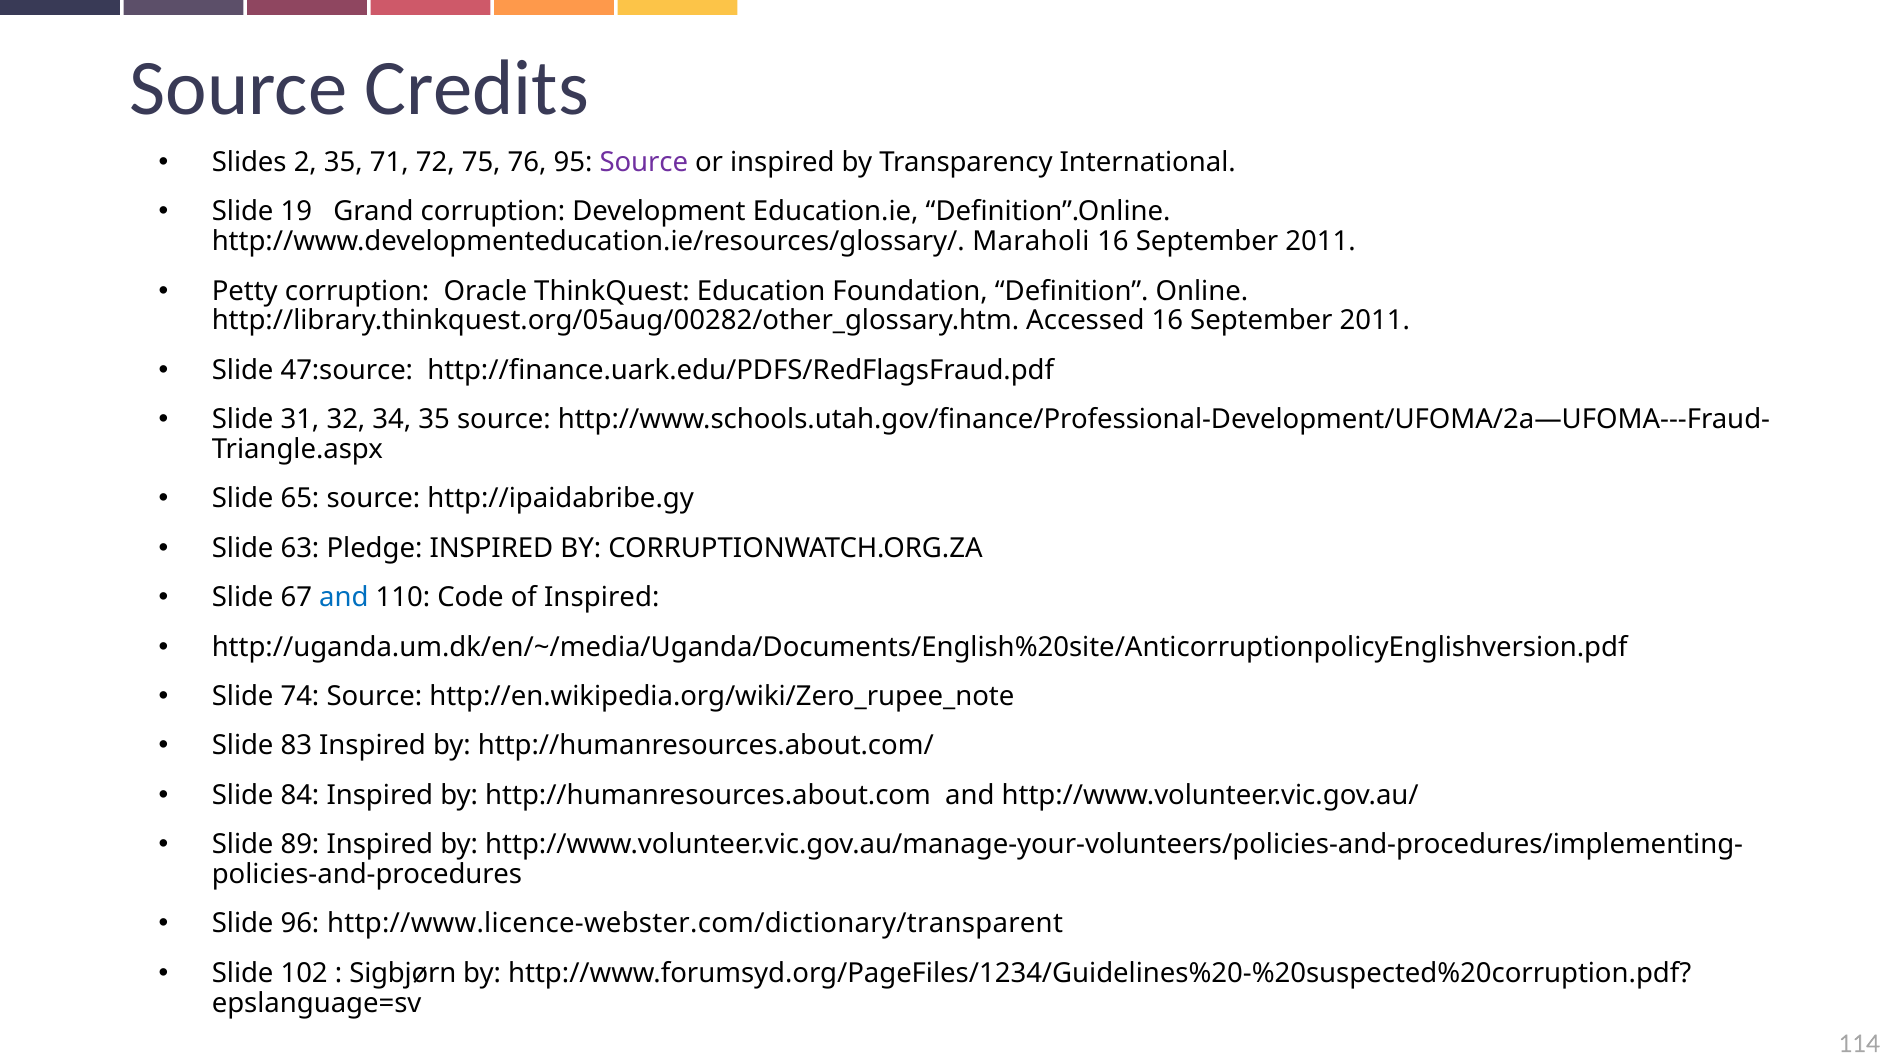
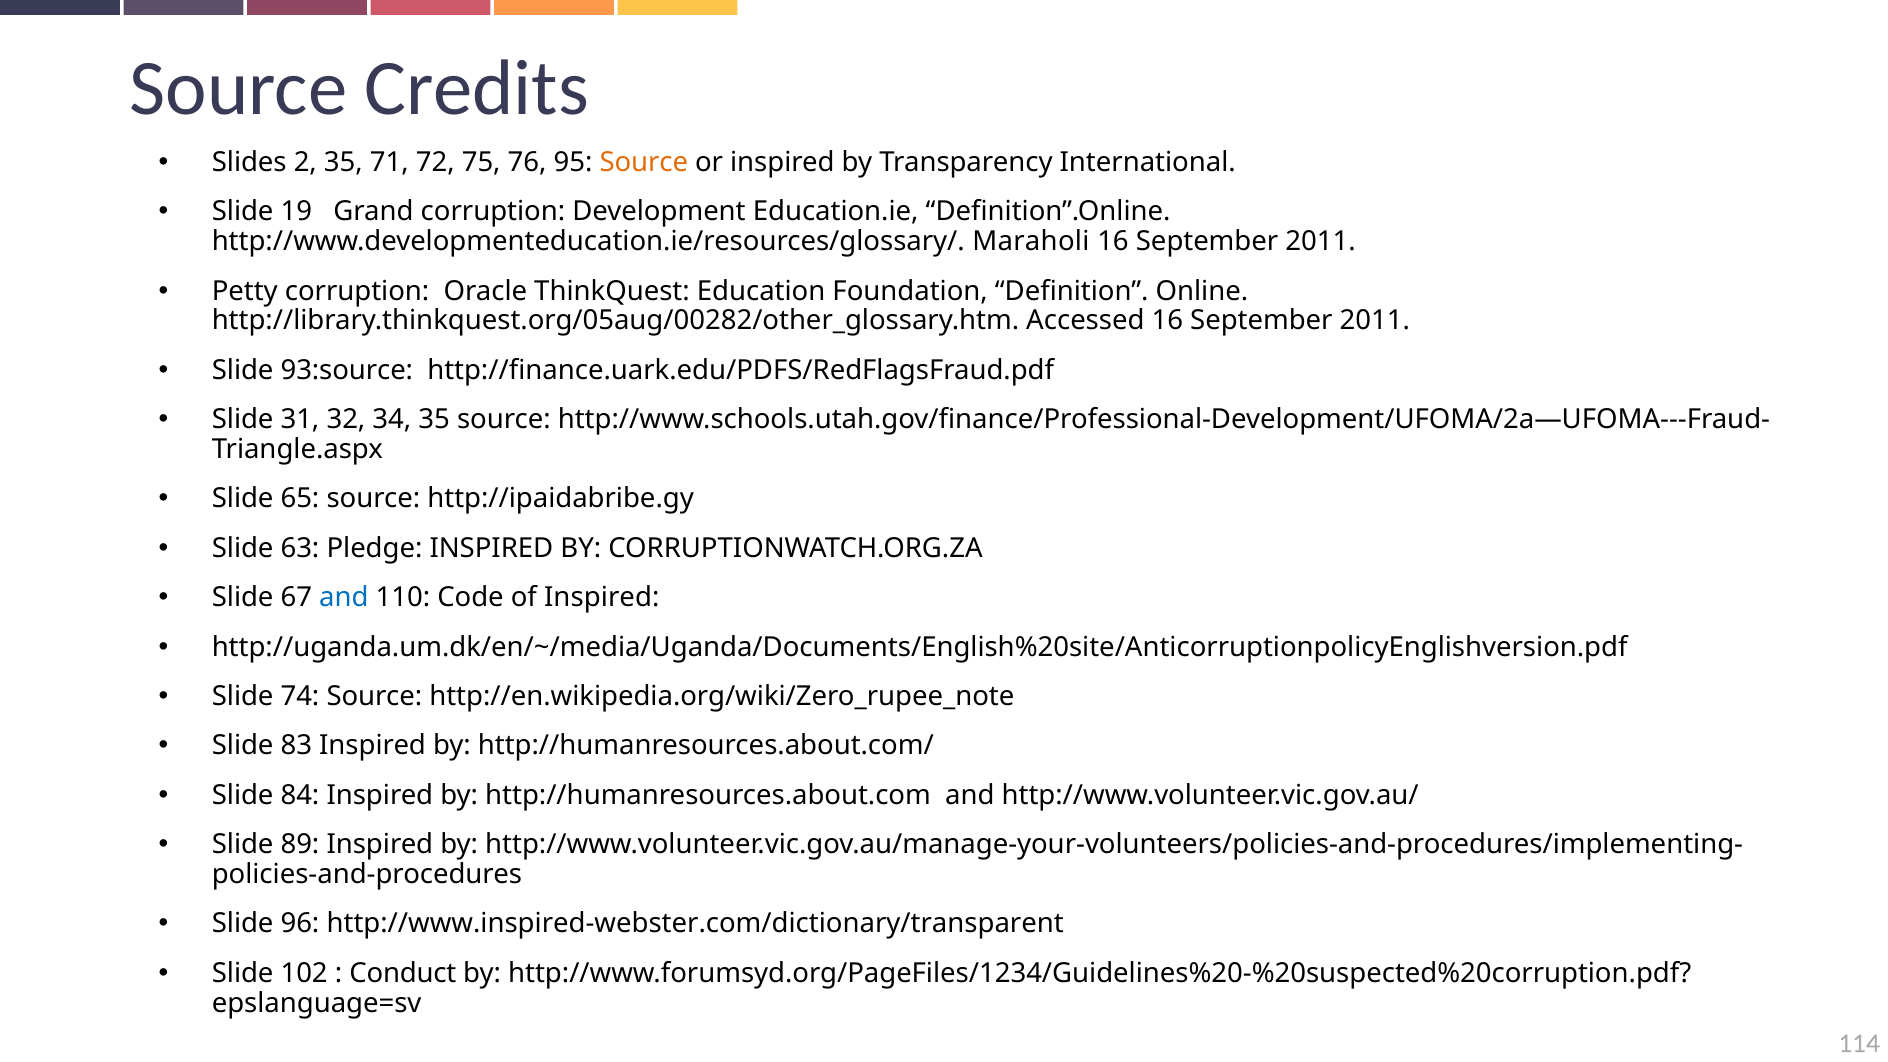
Source colour: purple -> orange (644, 162)
47:source: 47:source -> 93:source (347, 370)
http://www.licence-webster.com/dictionary/transparent: http://www.licence-webster.com/dictionary/transparent -> http://www.inspired-webster.com/dictionary/transparent (695, 924)
Sigbjørn: Sigbjørn -> Conduct (403, 974)
